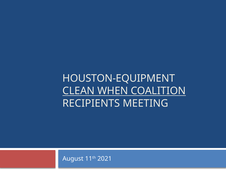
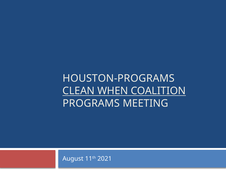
HOUSTON-EQUIPMENT: HOUSTON-EQUIPMENT -> HOUSTON-PROGRAMS (119, 78)
RECIPIENTS: RECIPIENTS -> PROGRAMS (91, 103)
